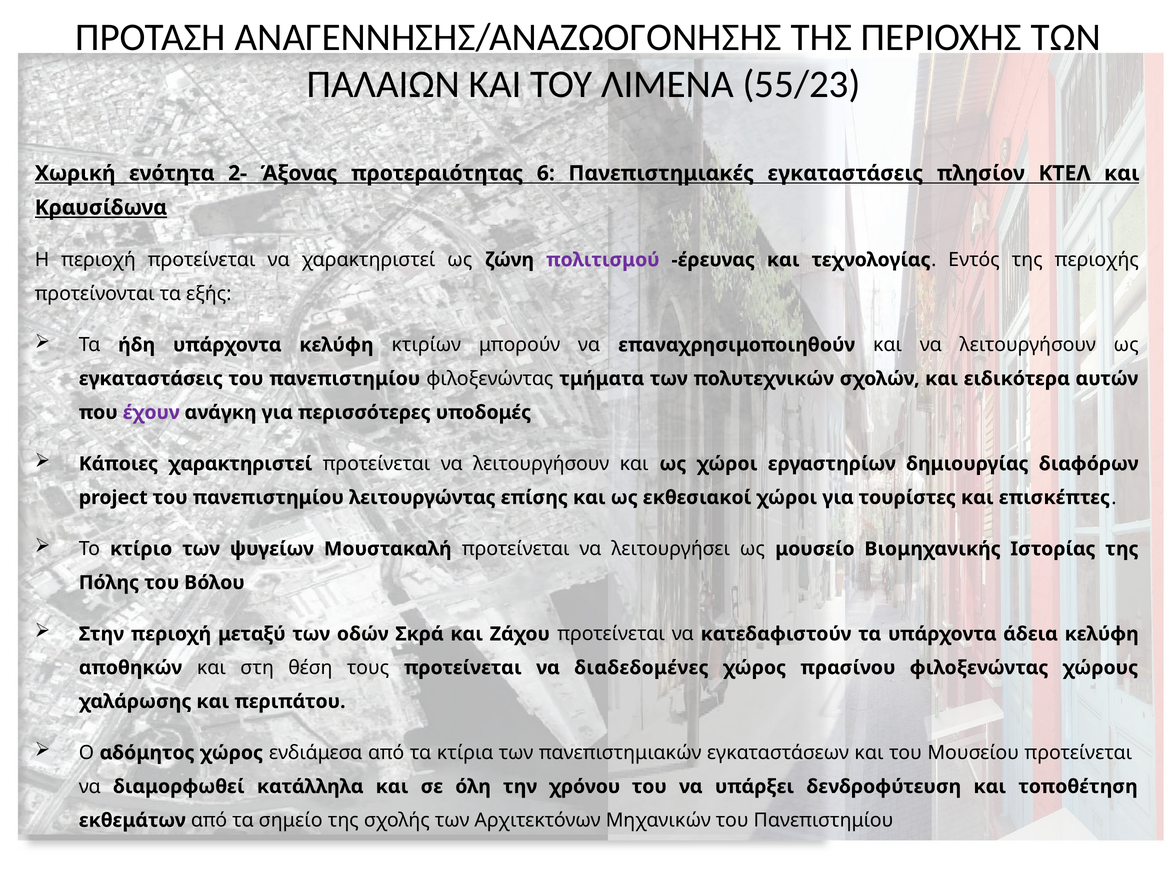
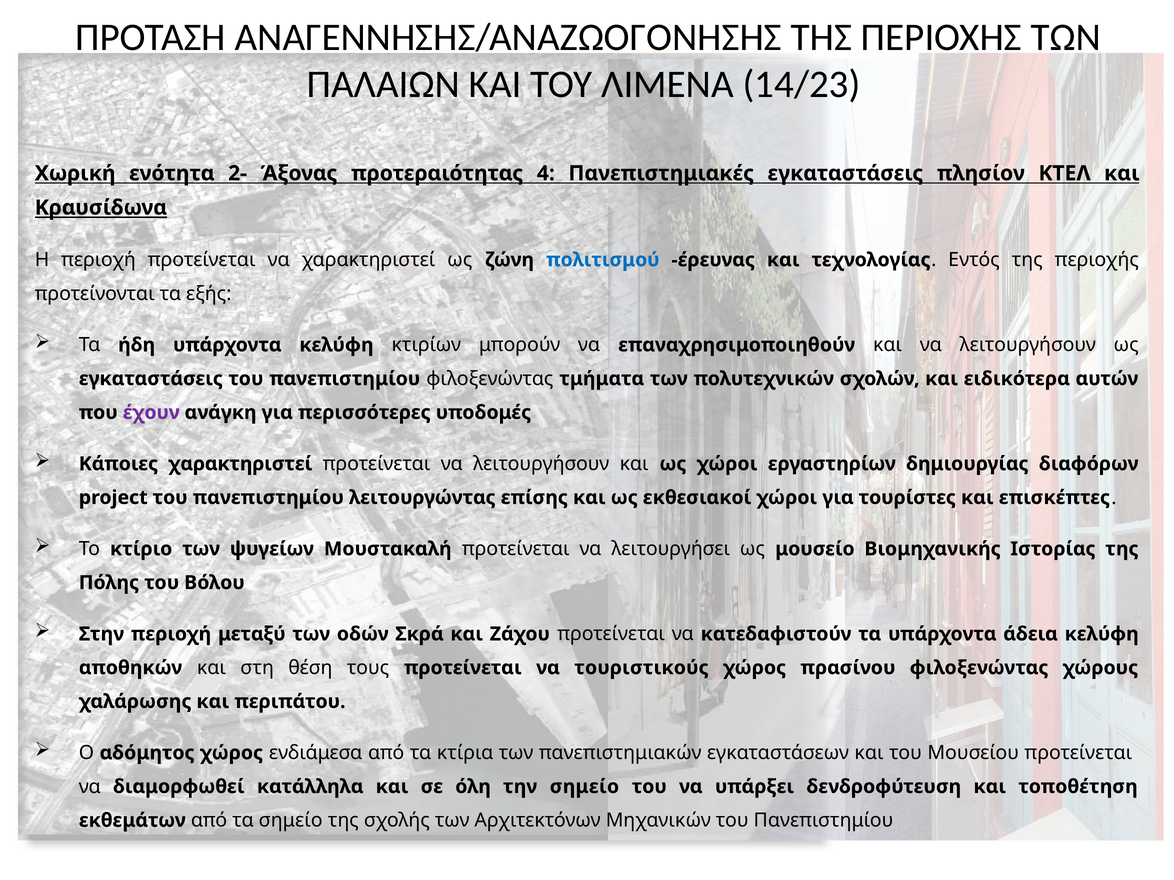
55/23: 55/23 -> 14/23 (802, 85)
6: 6 -> 4 (546, 173)
πολιτισμού colour: purple -> blue (603, 260)
διαδεδομένες: διαδεδομένες -> τουριστικούς (641, 668)
την χρόνου: χρόνου -> σημείο (584, 787)
